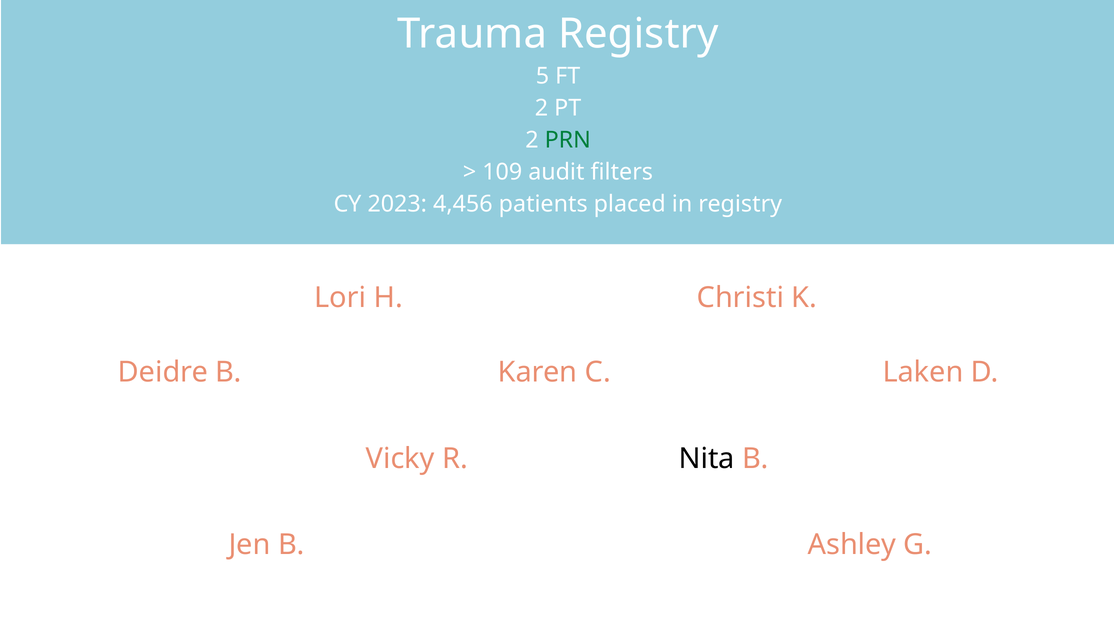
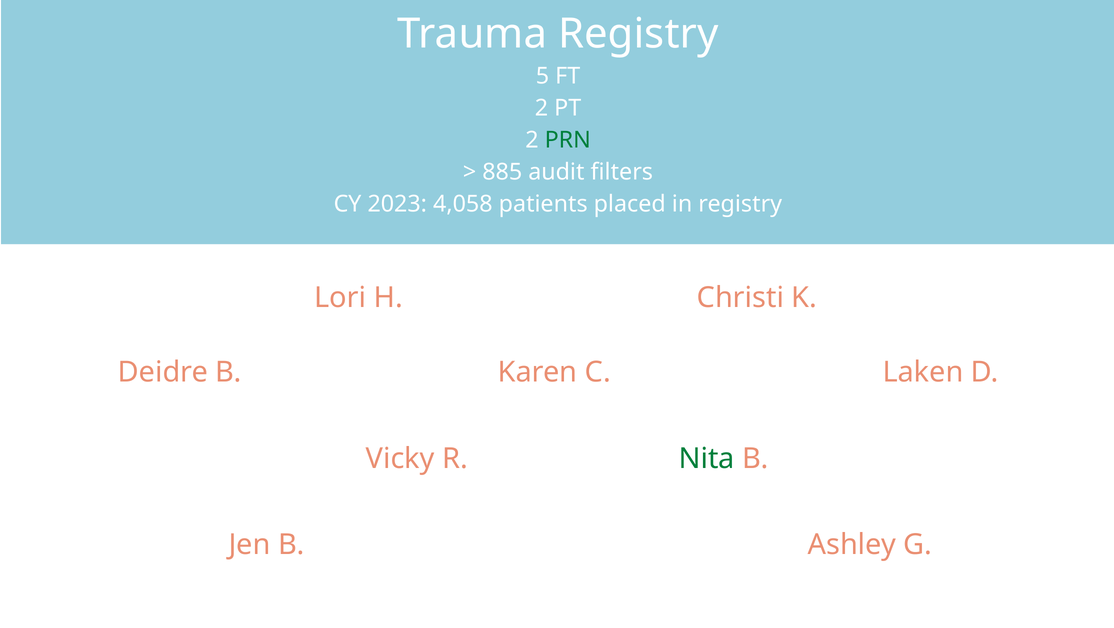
109: 109 -> 885 (502, 172)
4,456: 4,456 -> 4,058 (463, 204)
Nita colour: black -> green (707, 459)
